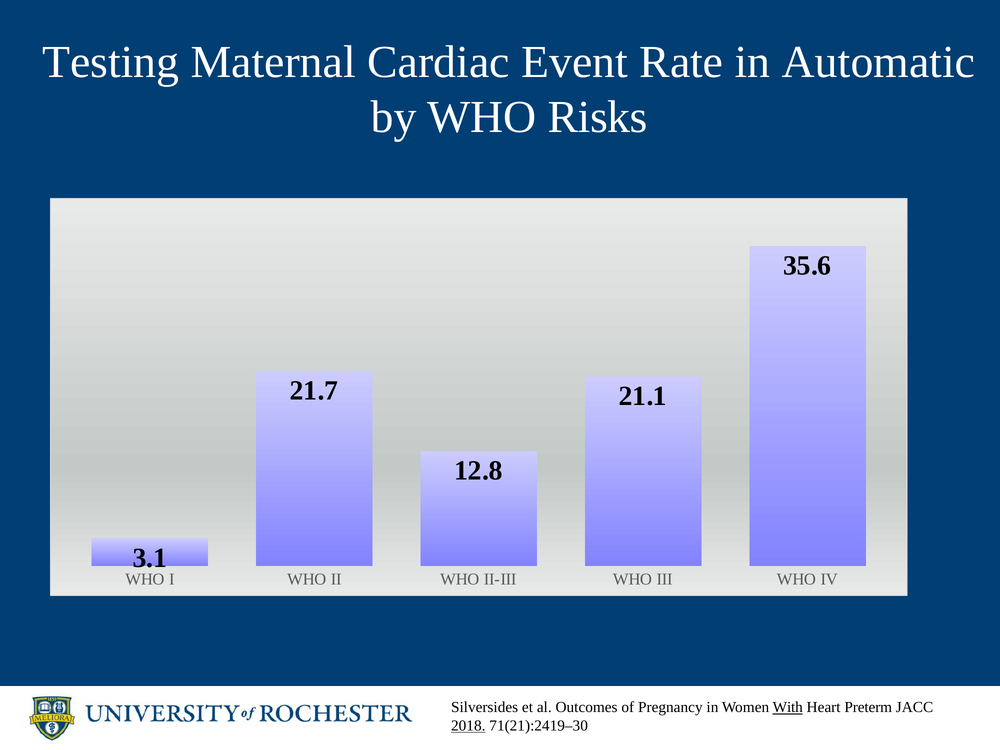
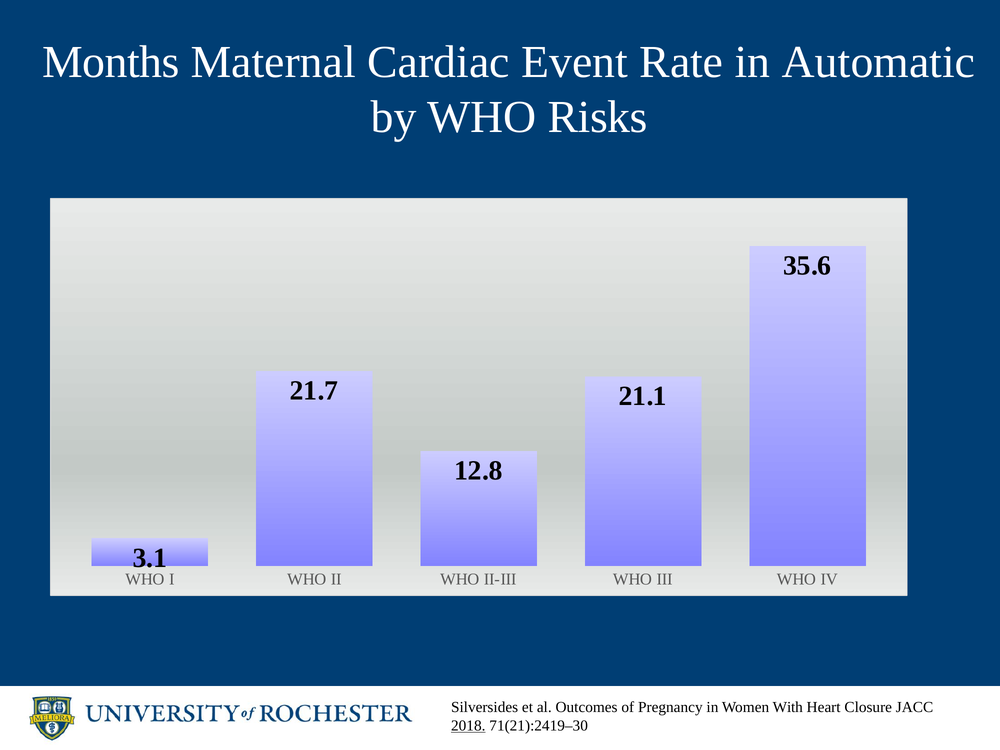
Testing: Testing -> Months (111, 62)
With underline: present -> none (788, 707)
Preterm: Preterm -> Closure (868, 707)
